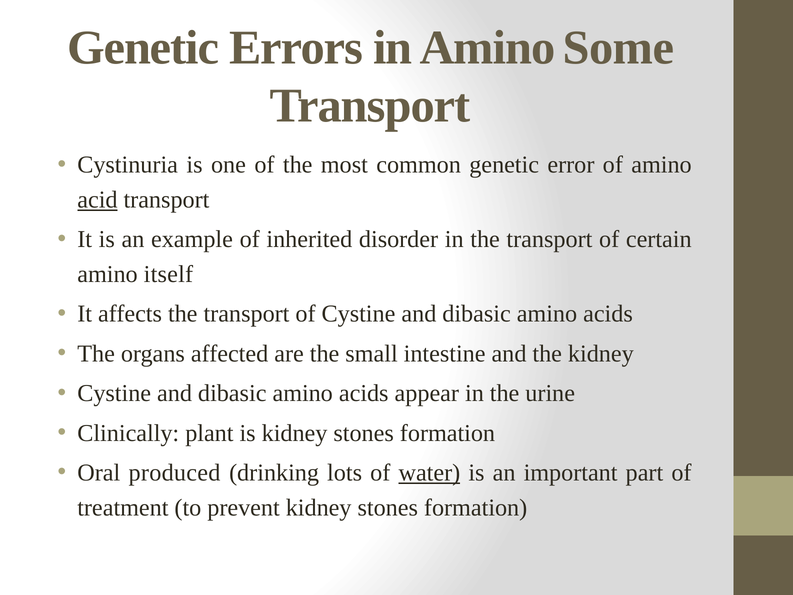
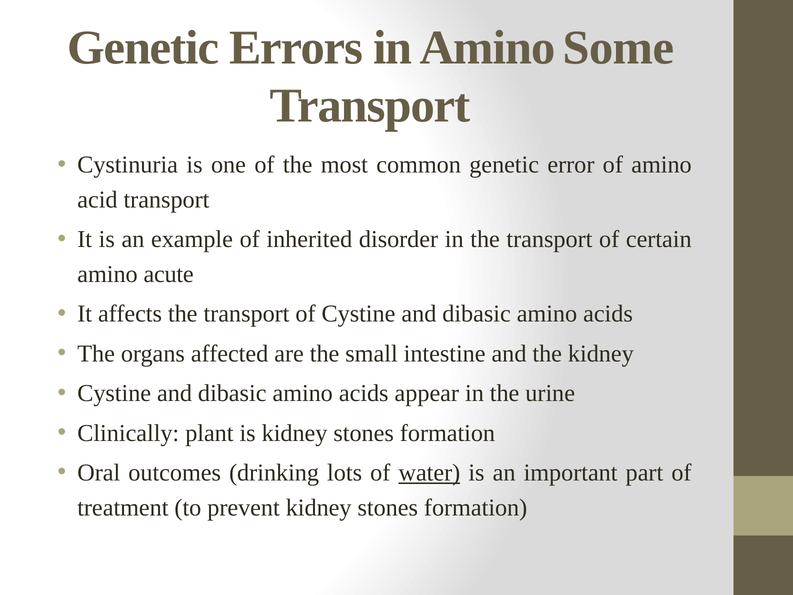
acid underline: present -> none (97, 200)
itself: itself -> acute (169, 274)
produced: produced -> outcomes (175, 473)
